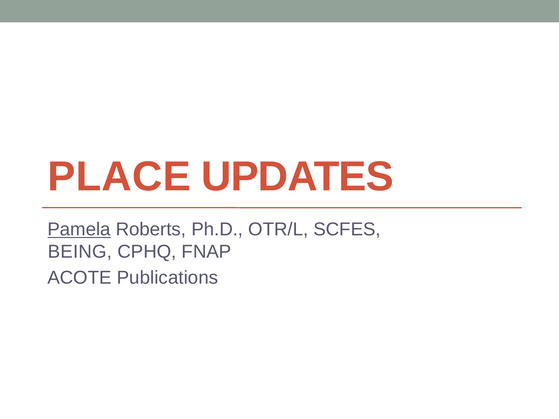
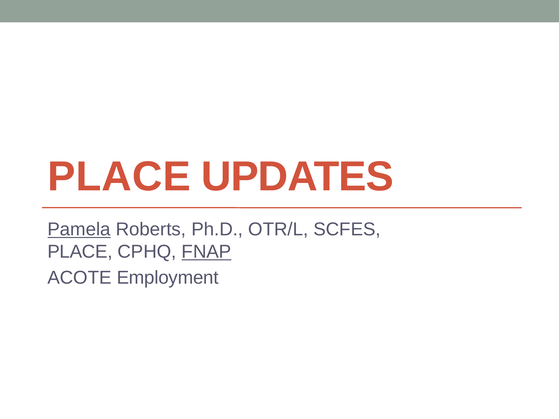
BEING: BEING -> PLACE (80, 252)
FNAP underline: none -> present (206, 252)
Publications: Publications -> Employment (168, 278)
